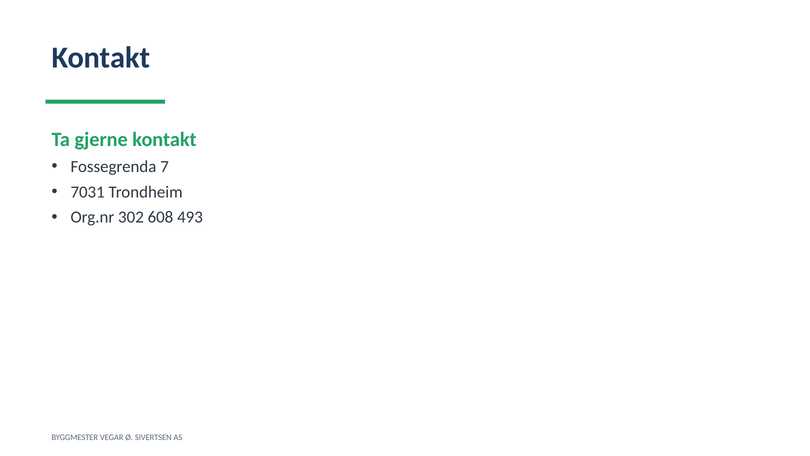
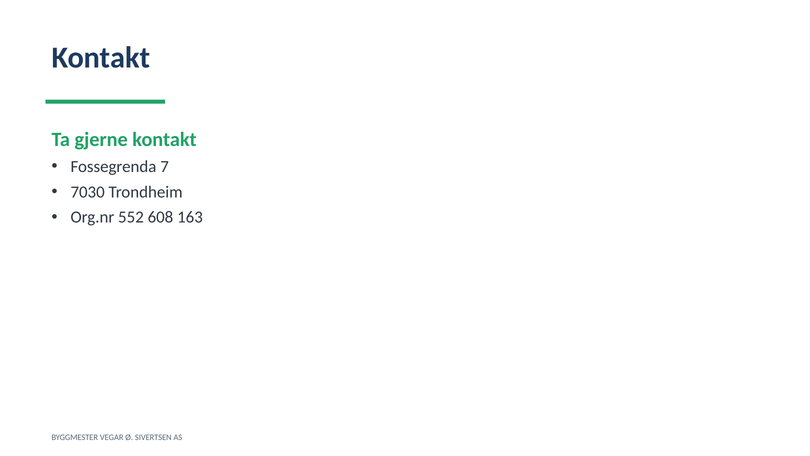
7031: 7031 -> 7030 (88, 192)
302: 302 -> 552 (131, 217)
493: 493 -> 163 (190, 217)
